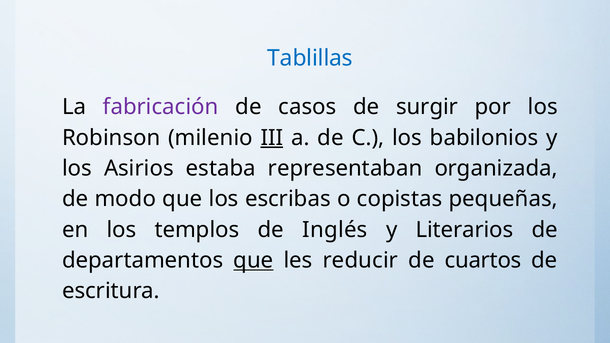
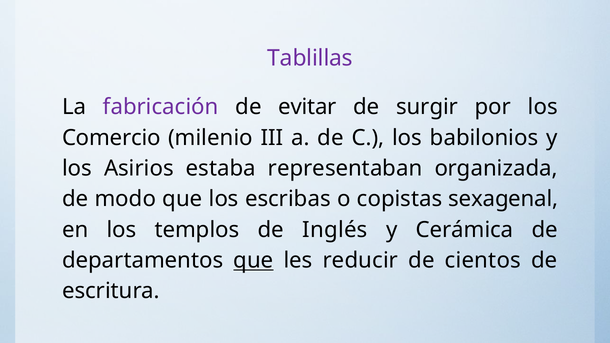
Tablillas colour: blue -> purple (310, 58)
casos: casos -> evitar (308, 107)
Robinson: Robinson -> Comercio (111, 138)
III underline: present -> none (272, 138)
pequeñas: pequeñas -> sexagenal (503, 199)
Literarios: Literarios -> Cerámica (465, 230)
cuartos: cuartos -> cientos (483, 261)
